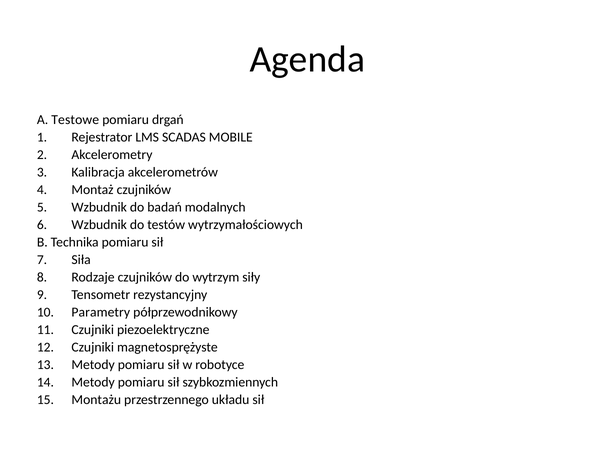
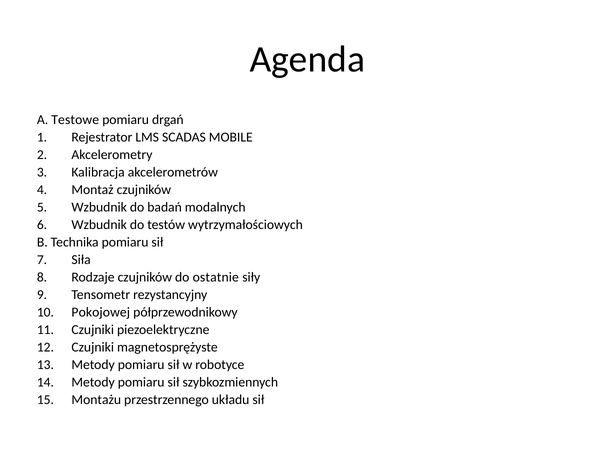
wytrzym: wytrzym -> ostatnie (216, 277)
Parametry: Parametry -> Pokojowej (101, 312)
